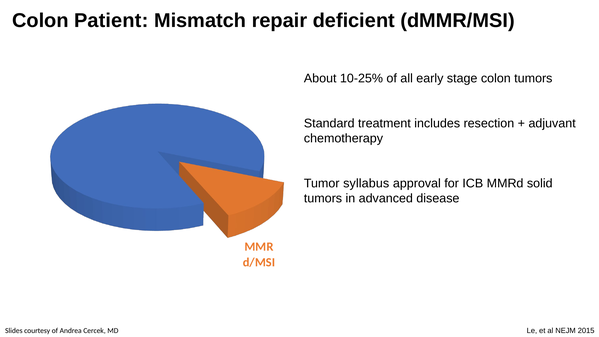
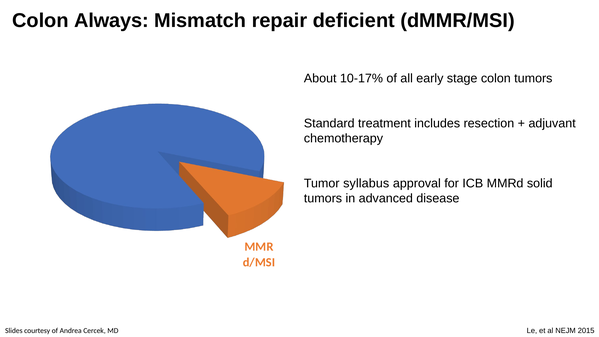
Patient: Patient -> Always (111, 20)
10-25%: 10-25% -> 10-17% (361, 78)
